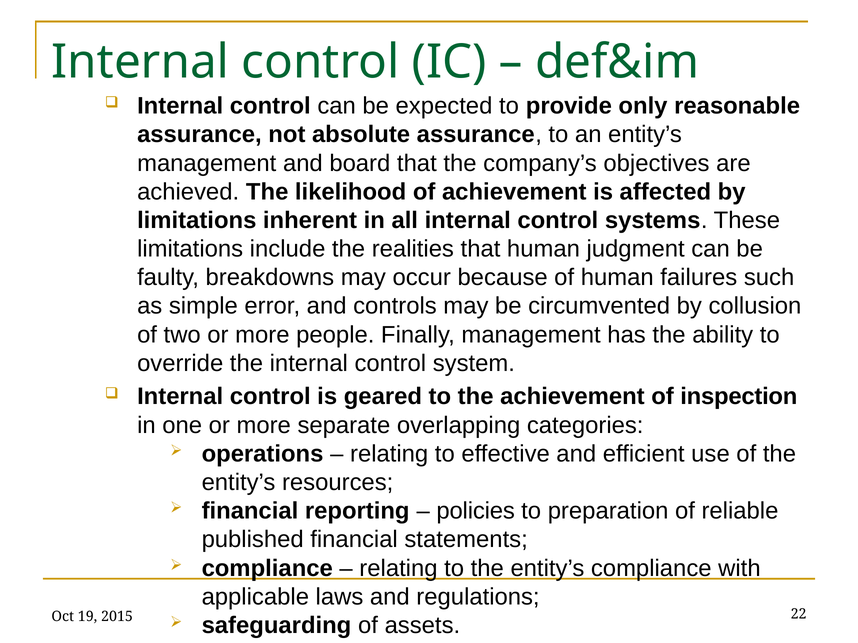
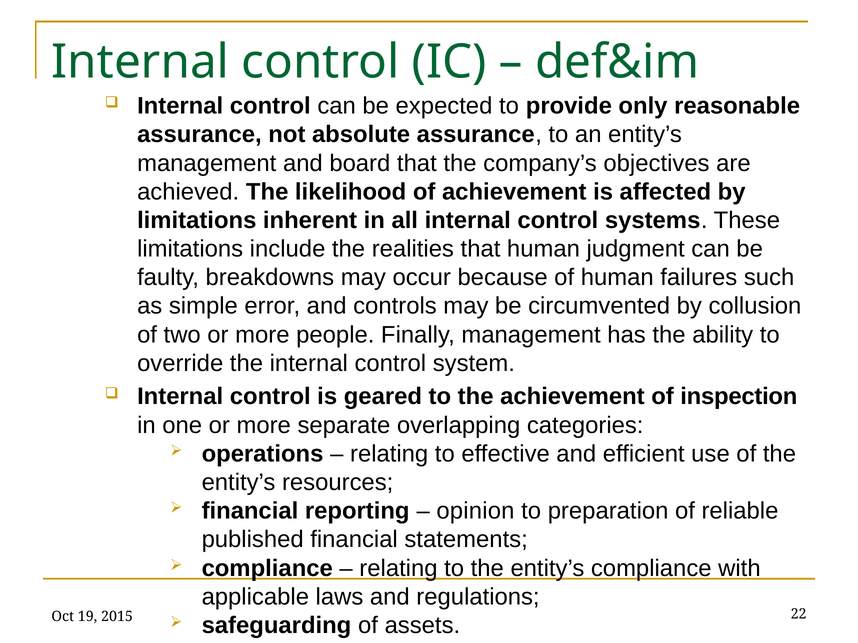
policies: policies -> opinion (475, 511)
